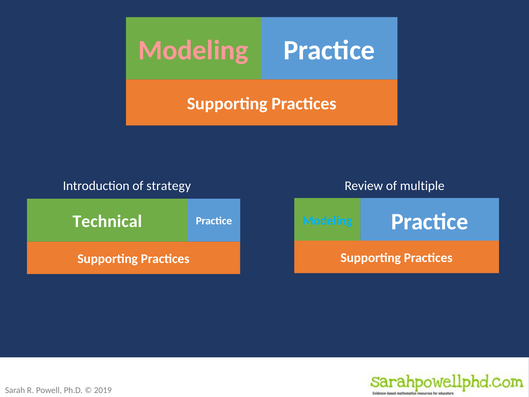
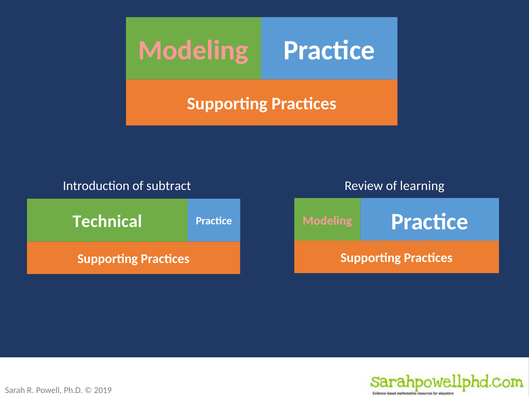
strategy: strategy -> subtract (169, 186)
multiple: multiple -> learning (422, 186)
Modeling colour: light blue -> pink (327, 221)
